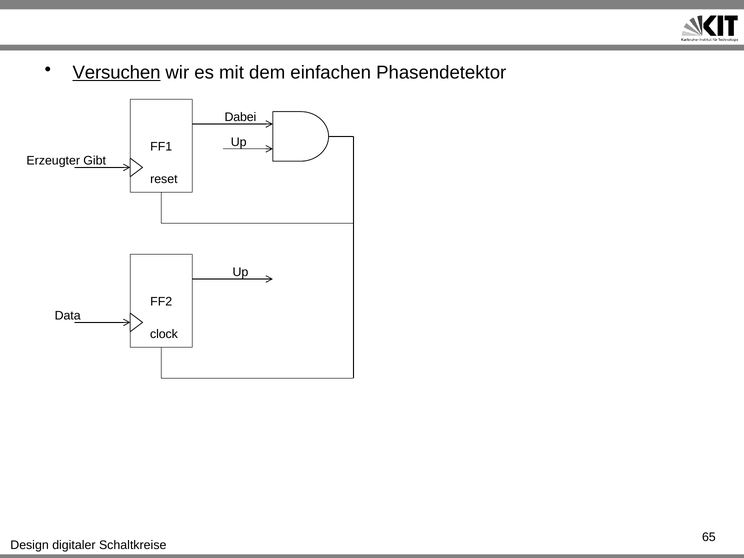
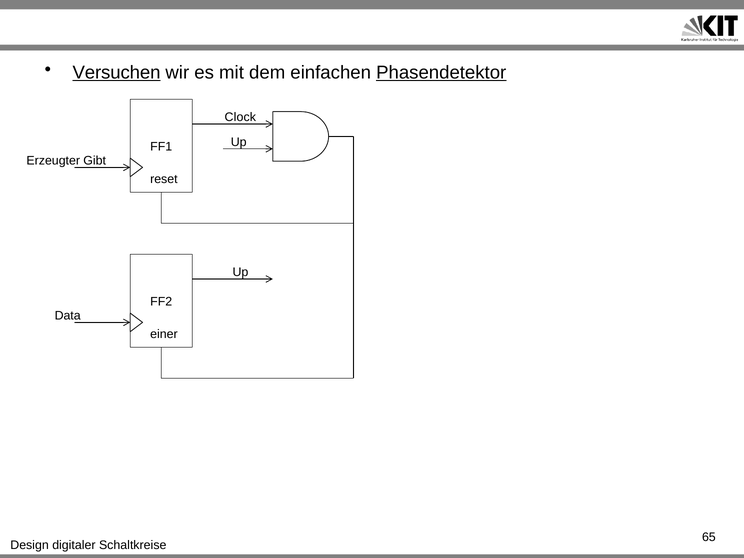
Phasendetektor underline: none -> present (441, 73)
Dabei: Dabei -> Clock (240, 117)
clock: clock -> einer (164, 334)
